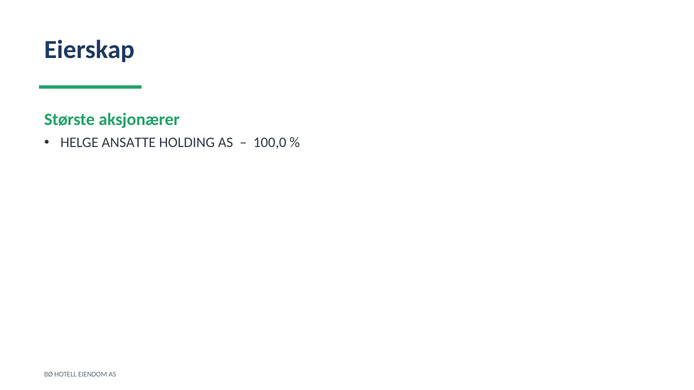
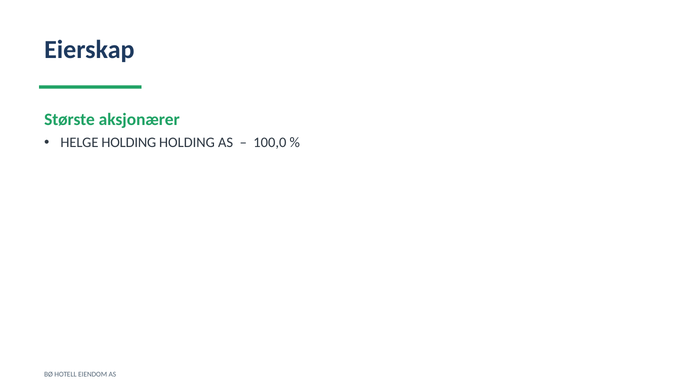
HELGE ANSATTE: ANSATTE -> HOLDING (129, 143)
